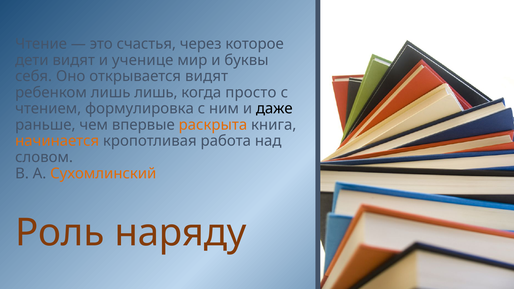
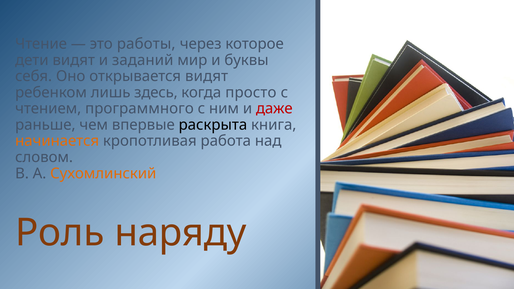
счастья: счастья -> работы (146, 44)
ученице: ученице -> заданий (143, 60)
лишь лишь: лишь -> здесь (156, 93)
формулировка: формулировка -> программного (139, 109)
даже colour: black -> red (274, 109)
раскрыта colour: orange -> black (213, 125)
